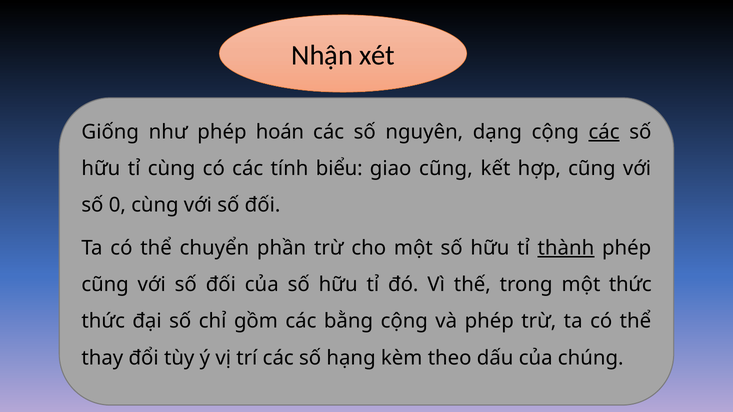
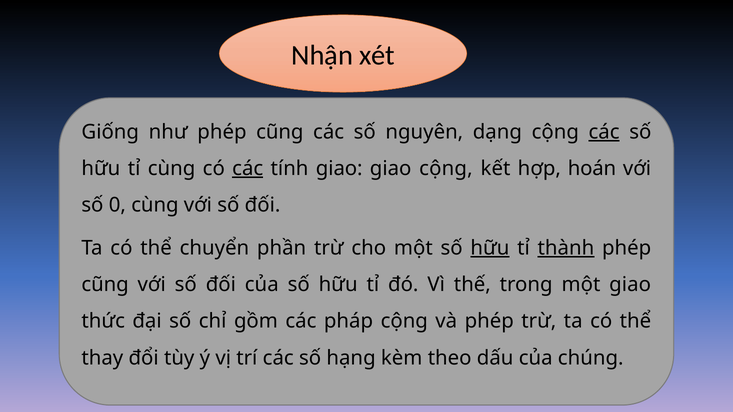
như phép hoán: hoán -> cũng (280, 132)
các underline: none -> present (248, 169)
tính biểu: biểu -> giao (339, 169)
giao cũng: cũng -> cộng (446, 169)
hợp cũng: cũng -> hoán (592, 169)
hữu underline: none -> present (490, 248)
một thức: thức -> giao (630, 285)
bằng: bằng -> pháp (348, 321)
